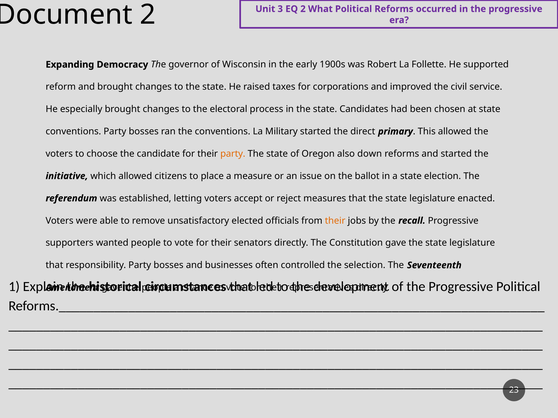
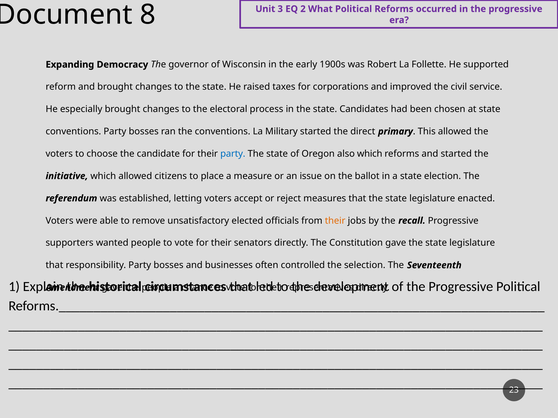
2: 2 -> 8 (148, 15)
party colour: orange -> blue (233, 154)
also down: down -> which (370, 154)
